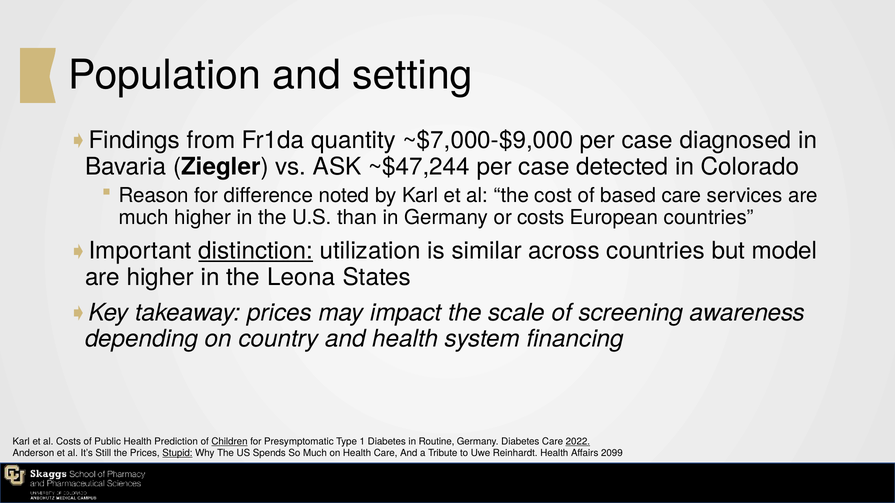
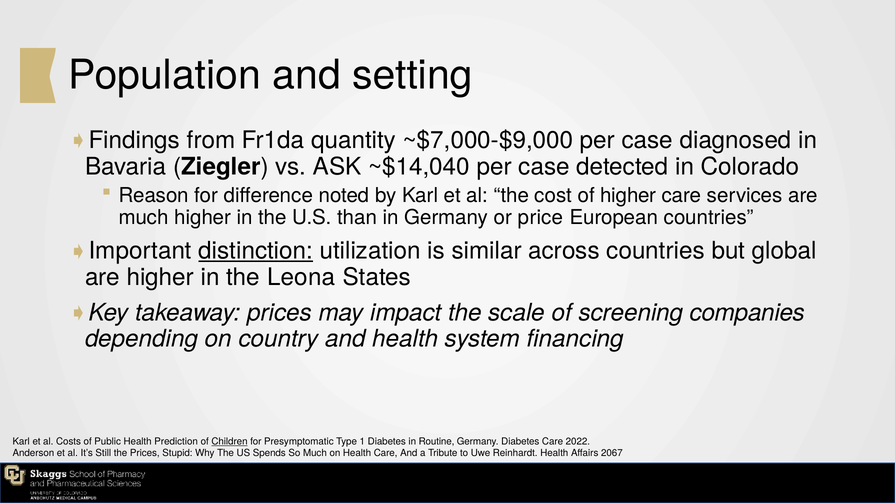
~$47,244: ~$47,244 -> ~$14,040 (419, 167)
of based: based -> higher (628, 196)
or costs: costs -> price (541, 218)
model: model -> global (784, 251)
awareness: awareness -> companies (747, 313)
2022 underline: present -> none (578, 442)
Stupid underline: present -> none (177, 454)
2099: 2099 -> 2067 (612, 454)
